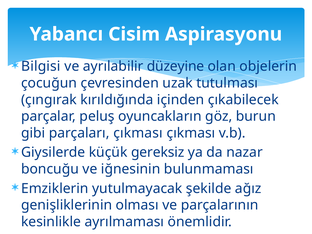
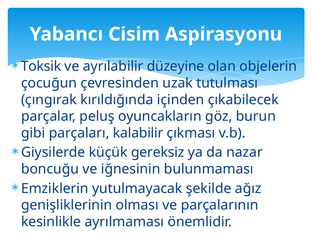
Bilgisi: Bilgisi -> Toksik (41, 66)
parçaları çıkması: çıkması -> kalabilir (138, 133)
